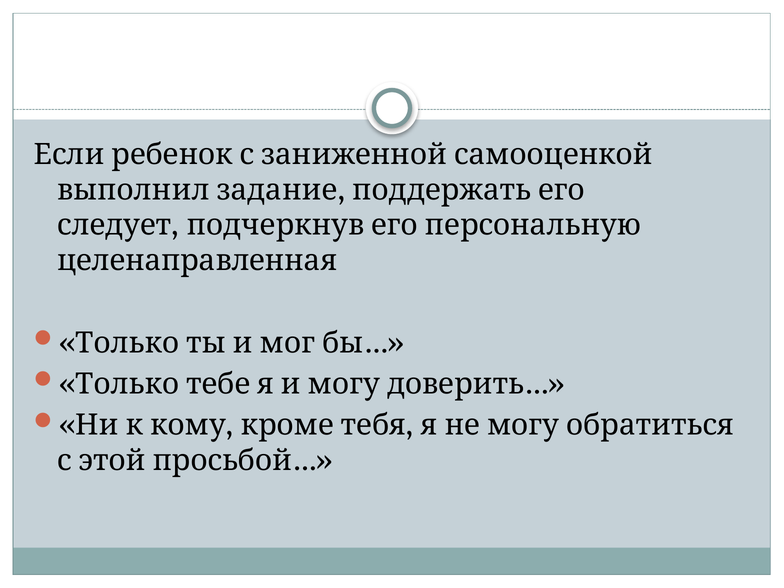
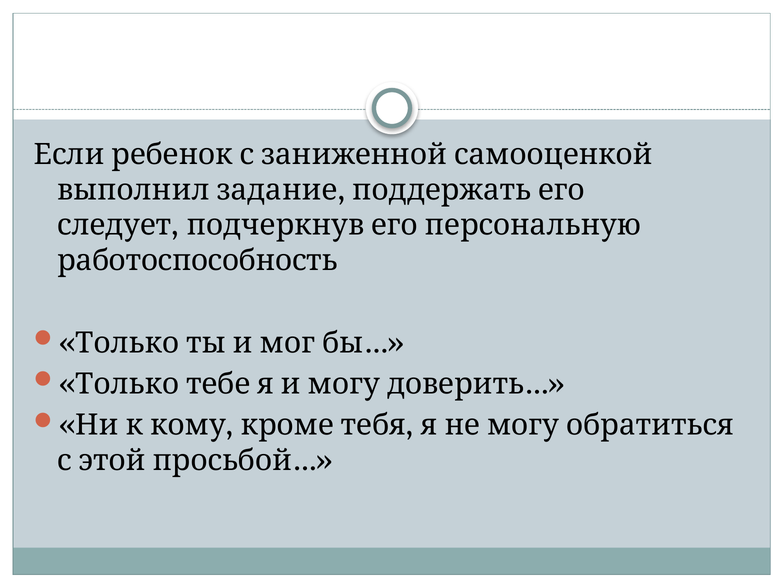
целенаправленная: целенаправленная -> работоспособность (197, 260)
